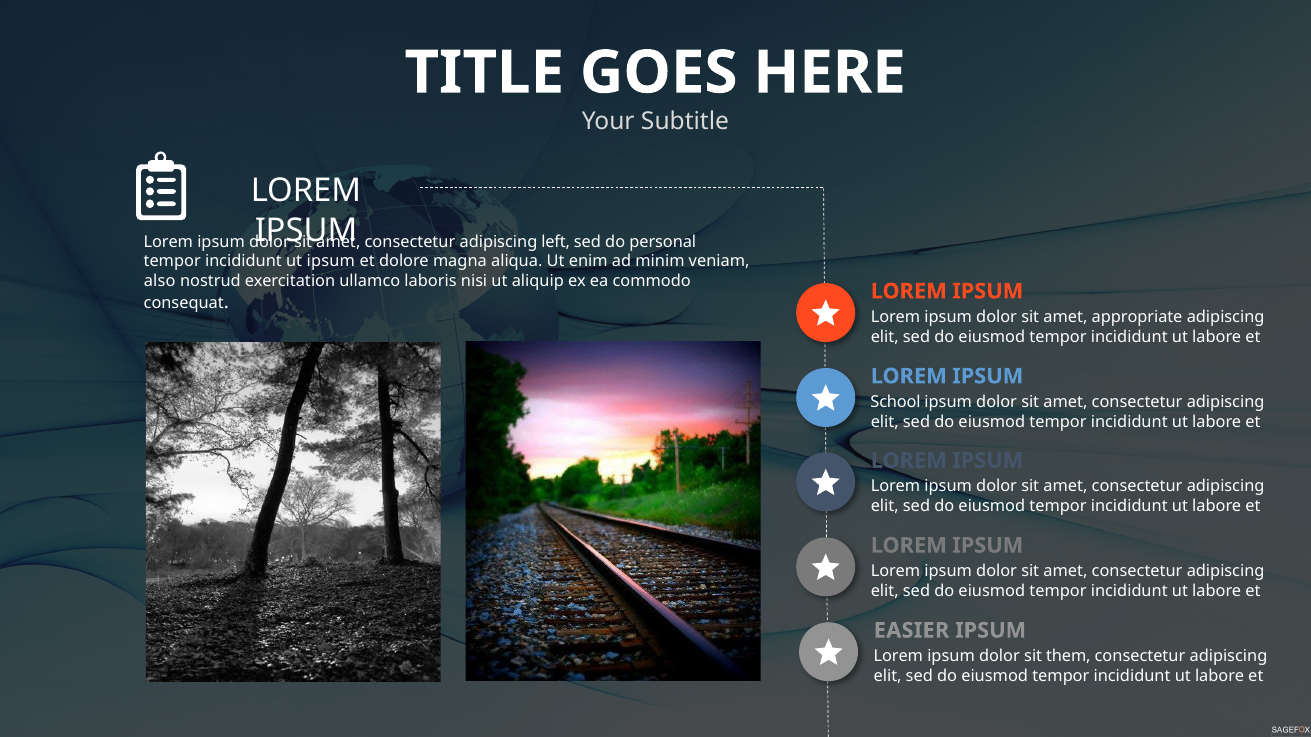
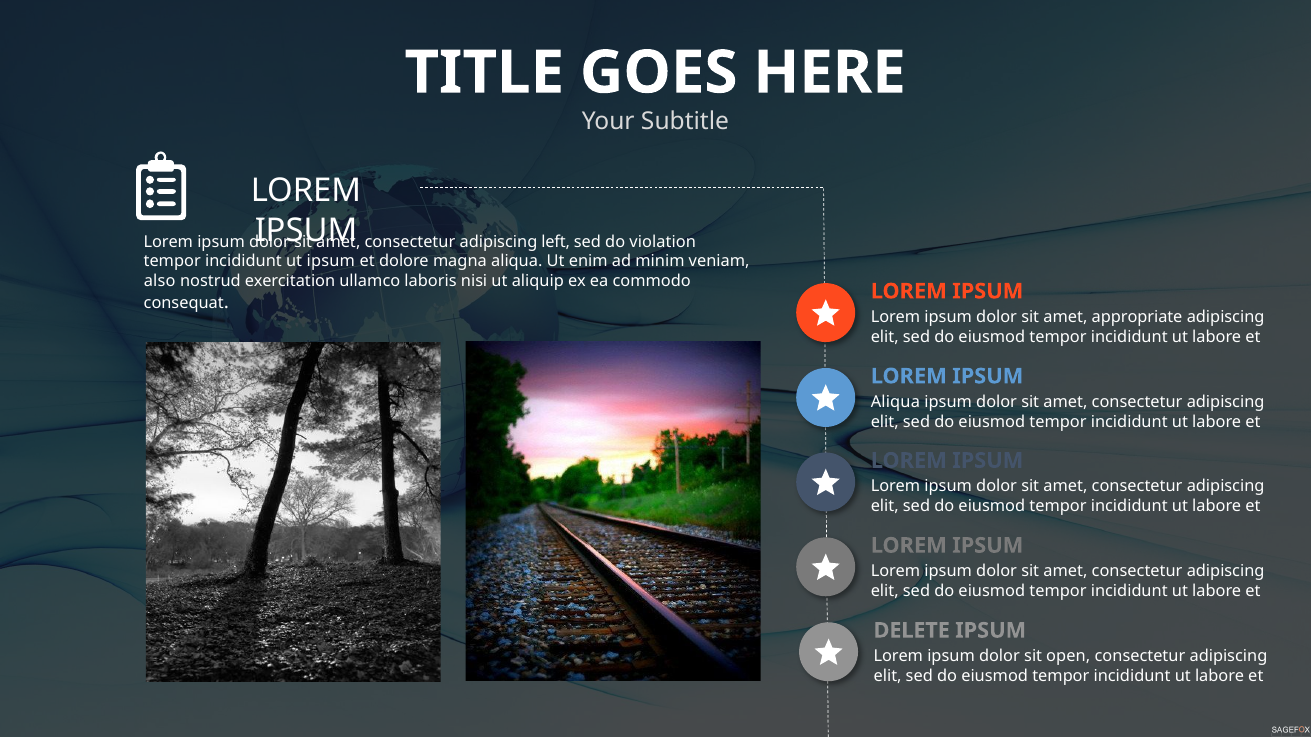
personal: personal -> violation (663, 242)
School: School -> Aliqua (895, 402)
EASIER: EASIER -> DELETE (912, 631)
them: them -> open (1068, 657)
